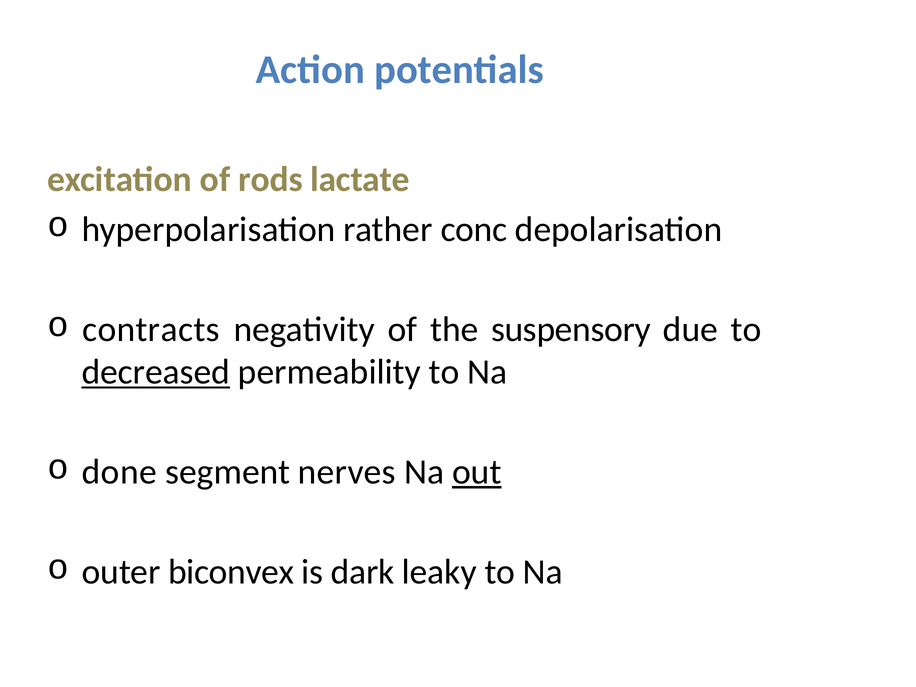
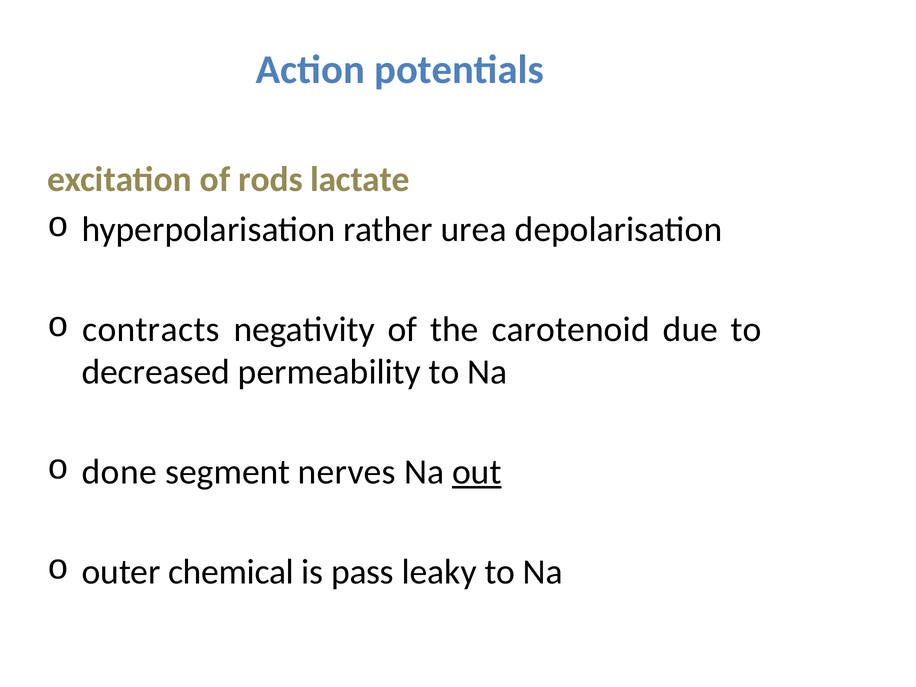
conc: conc -> urea (474, 230)
suspensory: suspensory -> carotenoid (571, 329)
decreased underline: present -> none (156, 372)
biconvex: biconvex -> chemical (231, 572)
dark: dark -> pass (363, 572)
